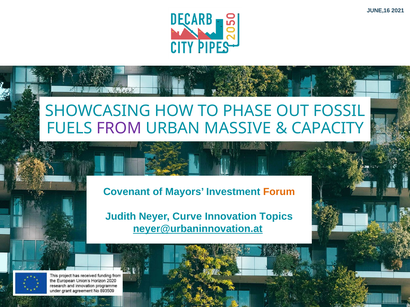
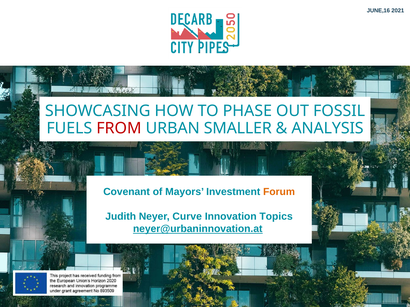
FROM colour: purple -> red (119, 128)
MASSIVE: MASSIVE -> SMALLER (238, 128)
CAPACITY: CAPACITY -> ANALYSIS (328, 128)
